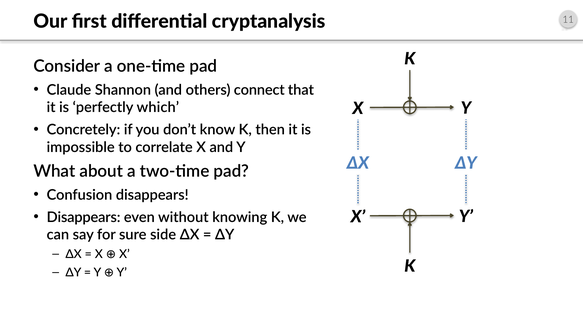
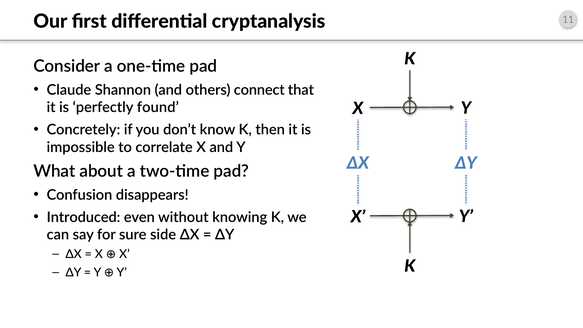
which: which -> found (158, 107)
Disappears: Disappears -> Introduced (84, 217)
